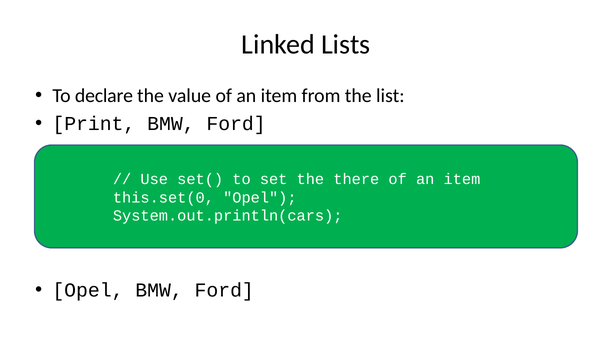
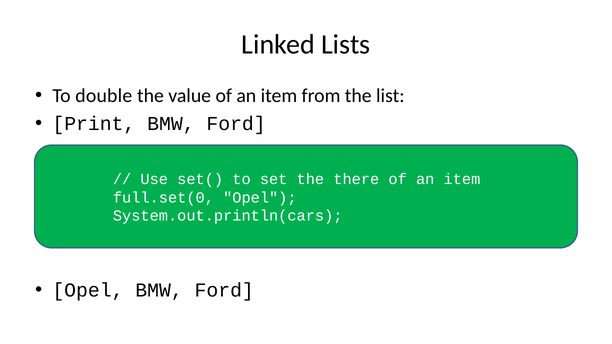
declare: declare -> double (104, 96)
this.set(0: this.set(0 -> full.set(0 (163, 198)
